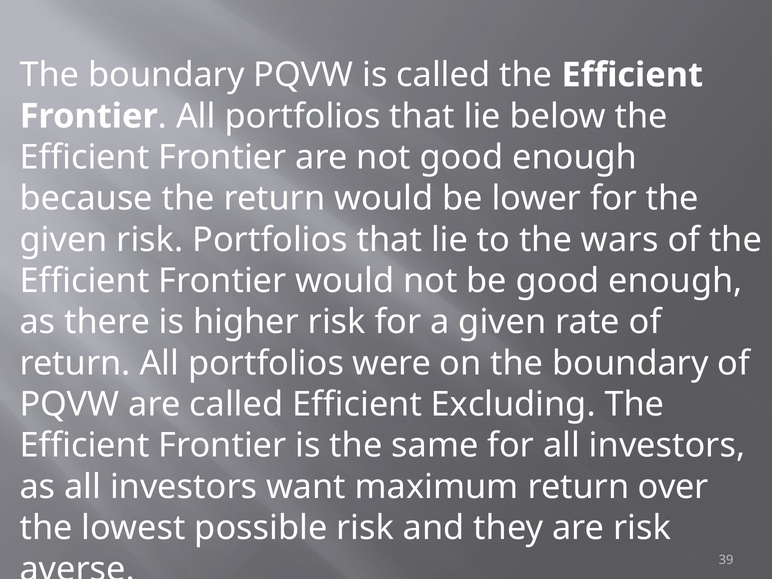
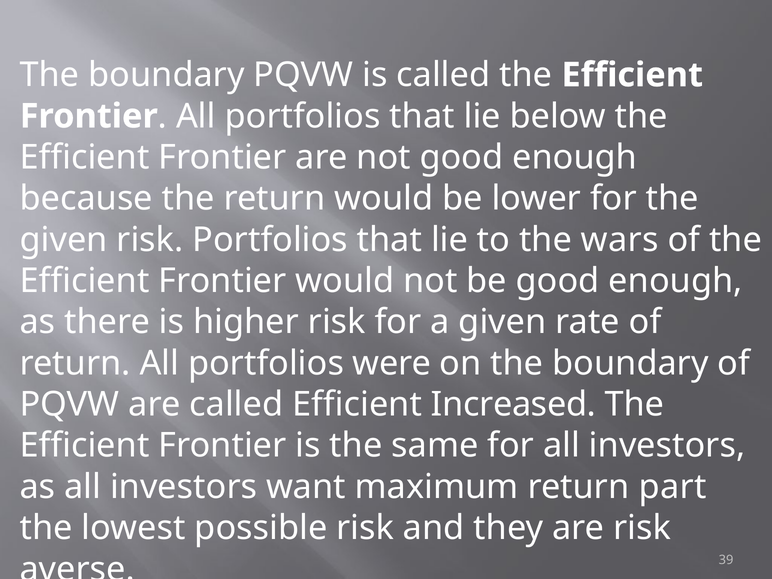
Excluding: Excluding -> Increased (513, 404)
over: over -> part (673, 487)
